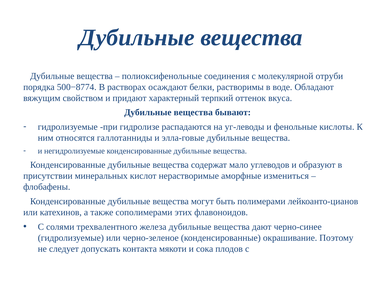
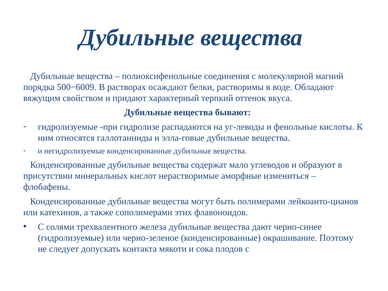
отруби: отруби -> магний (329, 76)
500−8774: 500−8774 -> 500−6009 (77, 87)
